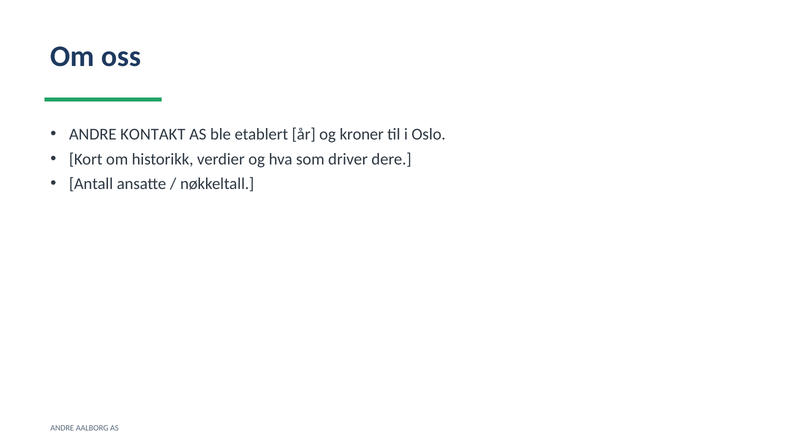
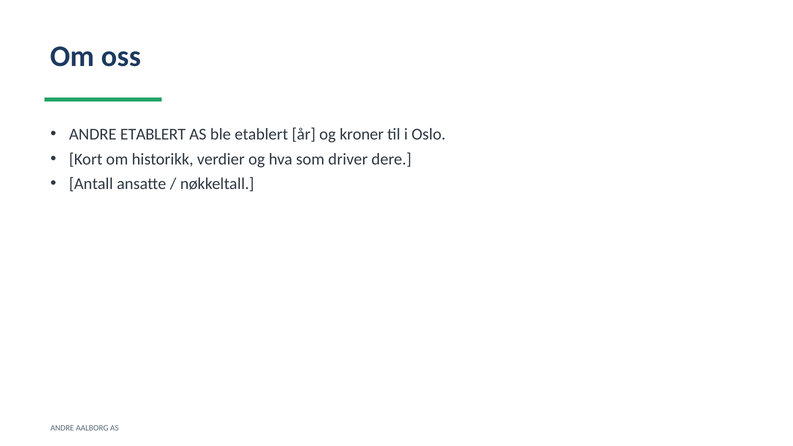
ANDRE KONTAKT: KONTAKT -> ETABLERT (153, 134)
